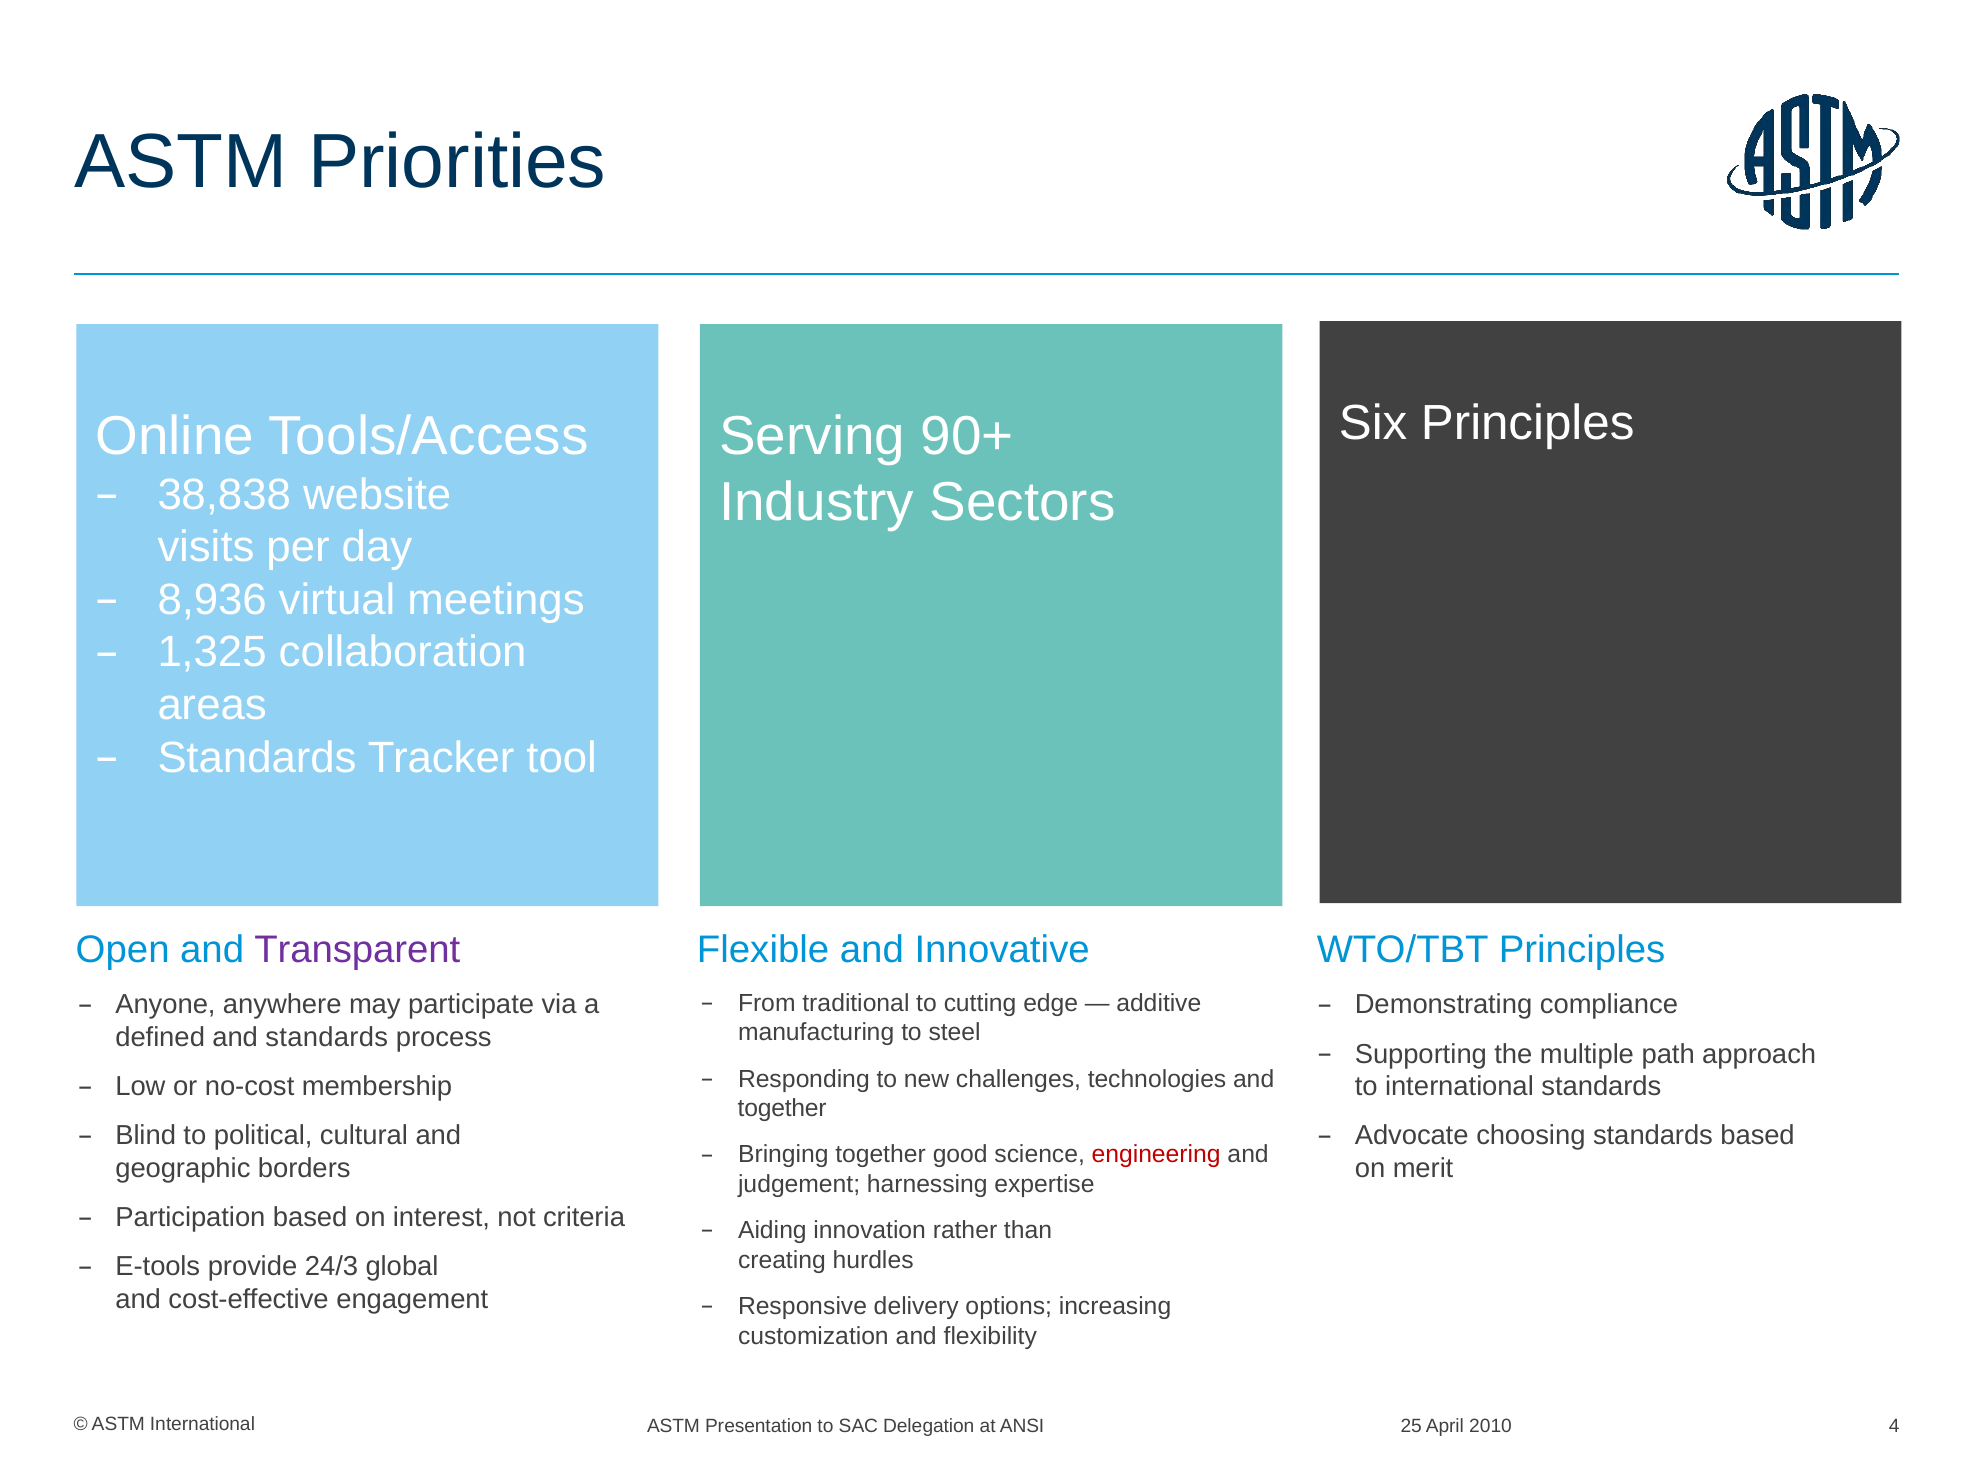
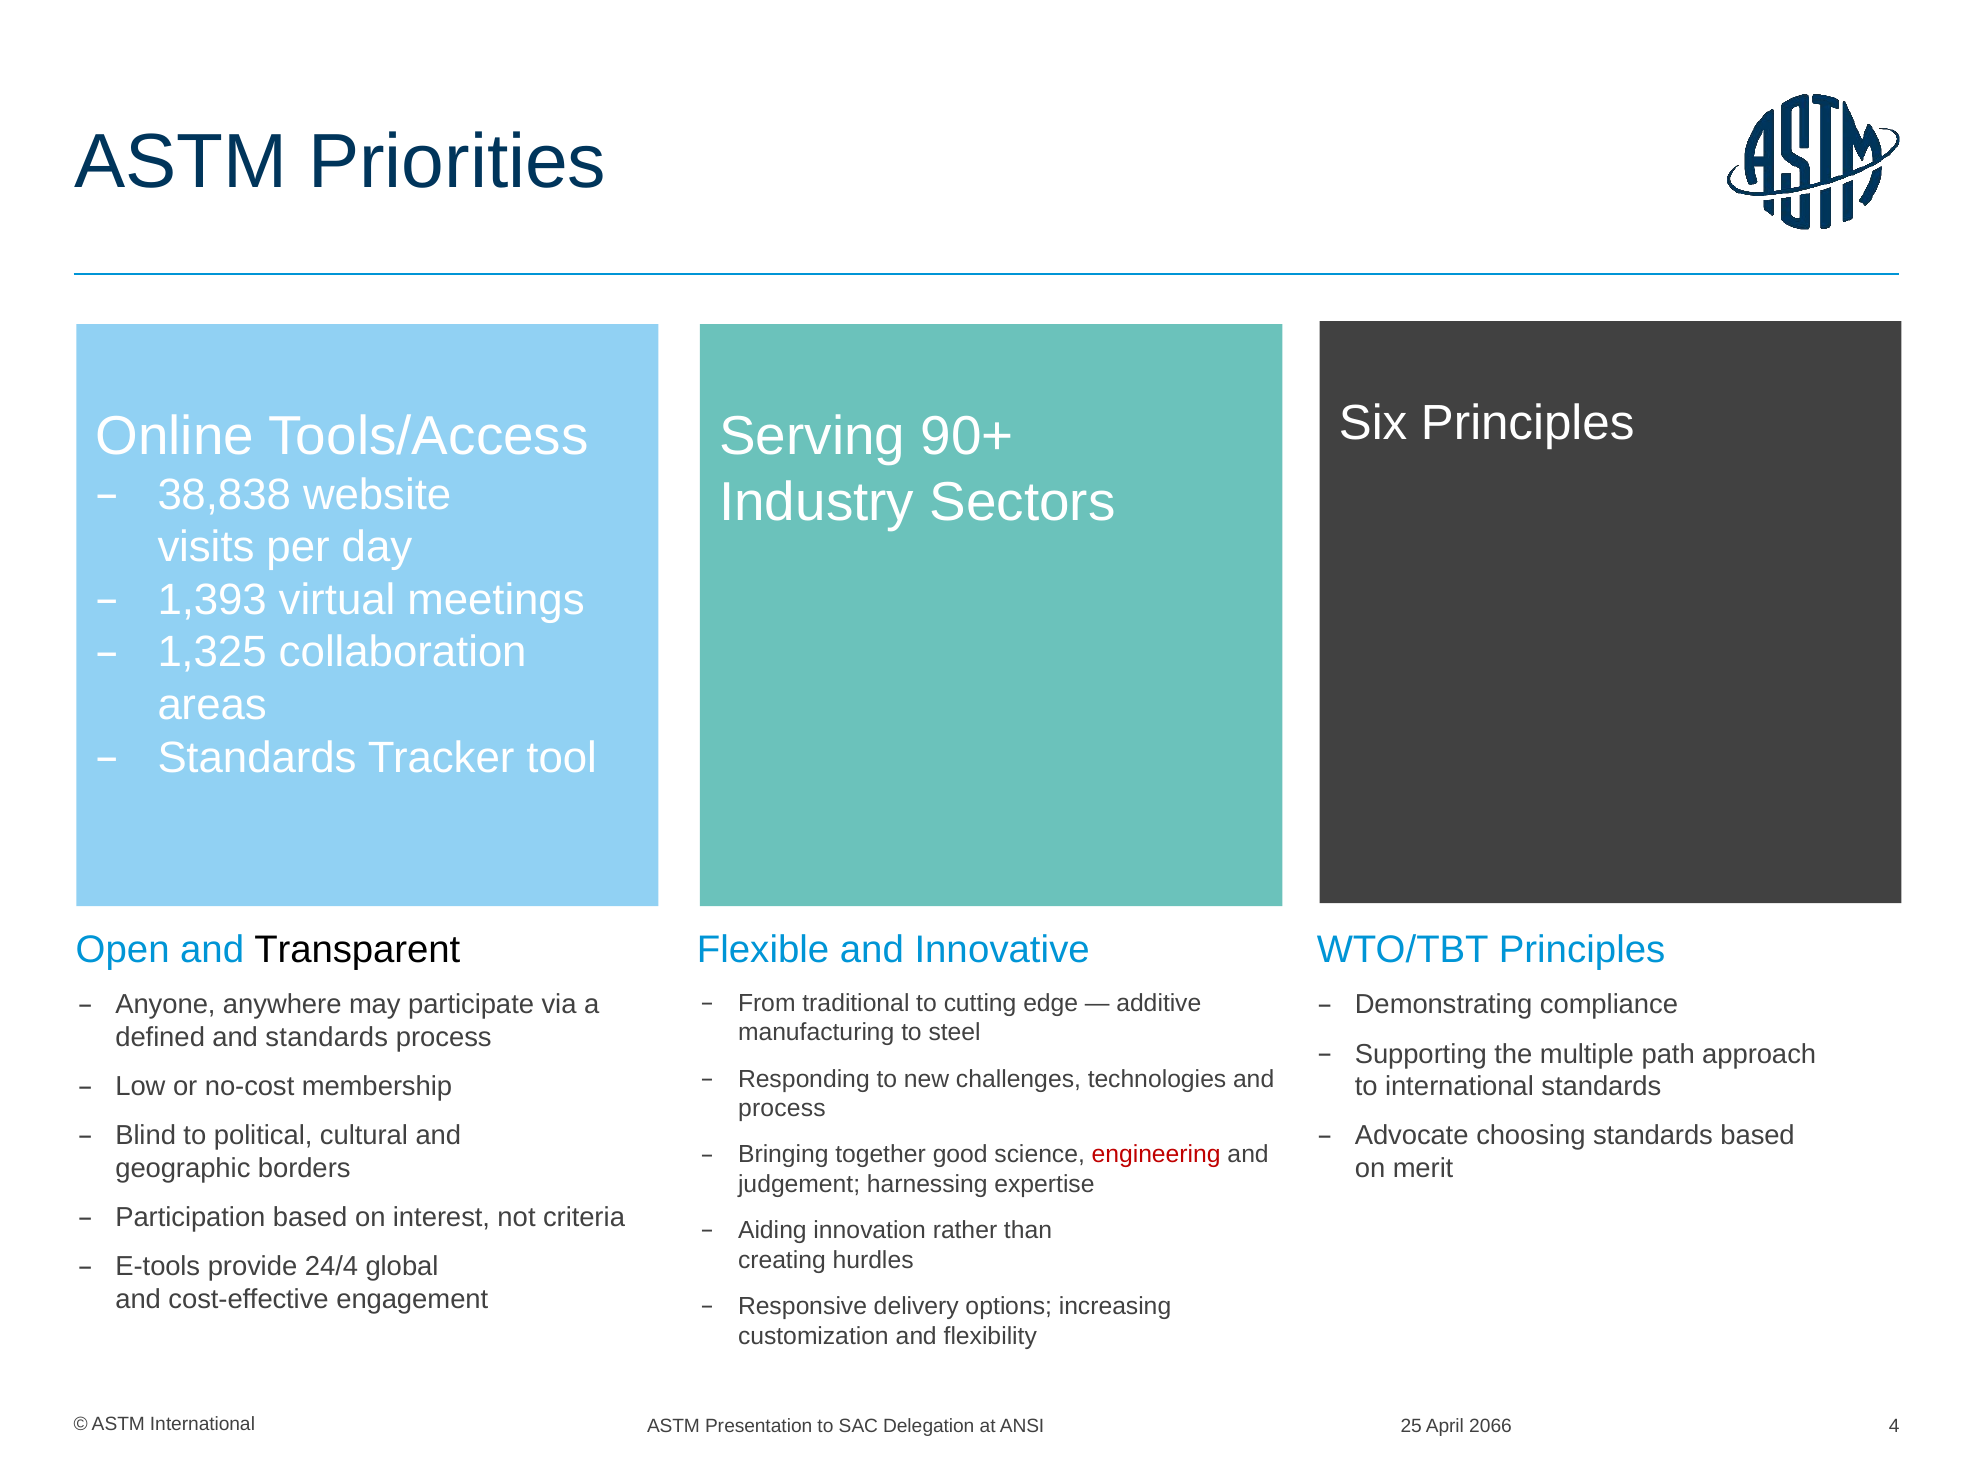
8,936: 8,936 -> 1,393 (212, 600)
Transparent colour: purple -> black (357, 950)
together: together -> process (782, 1108)
24/3: 24/3 -> 24/4 (331, 1267)
2010: 2010 -> 2066 (1491, 1426)
